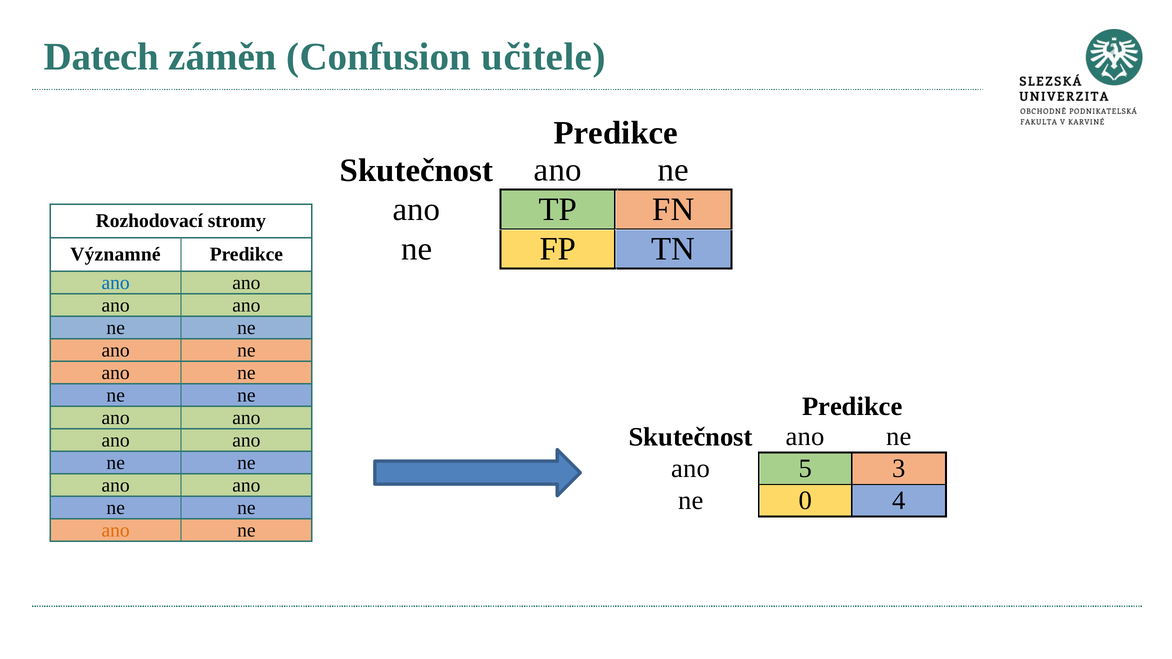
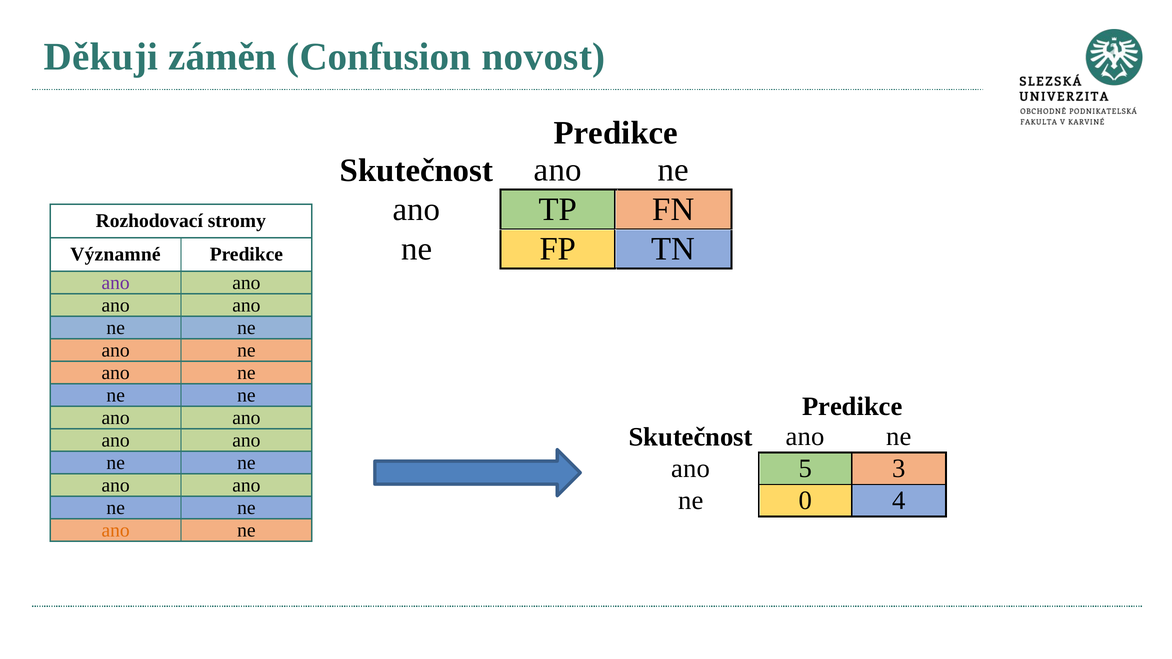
Datech: Datech -> Děkuji (101, 57)
učitele: učitele -> novost (544, 57)
ano colour: blue -> purple (116, 283)
